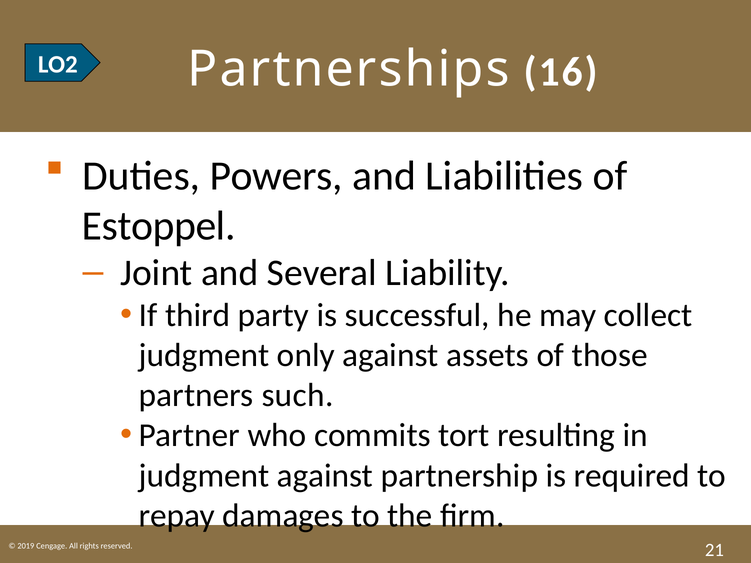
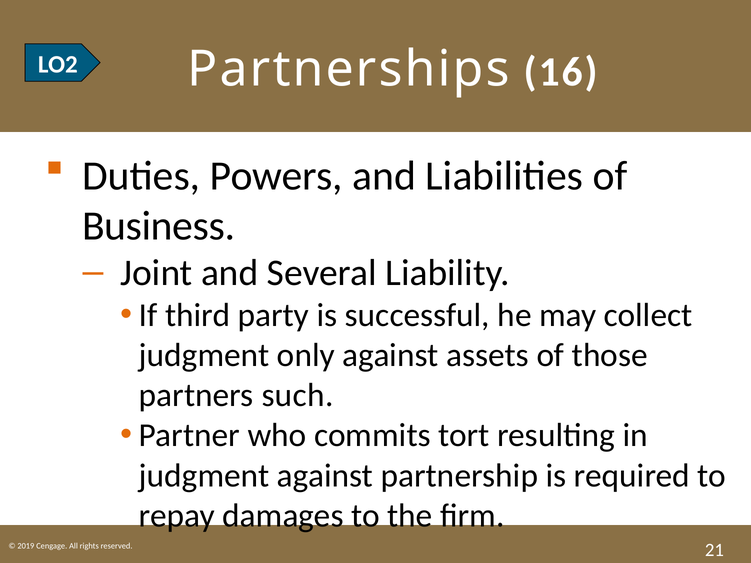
Estoppel: Estoppel -> Business (159, 226)
